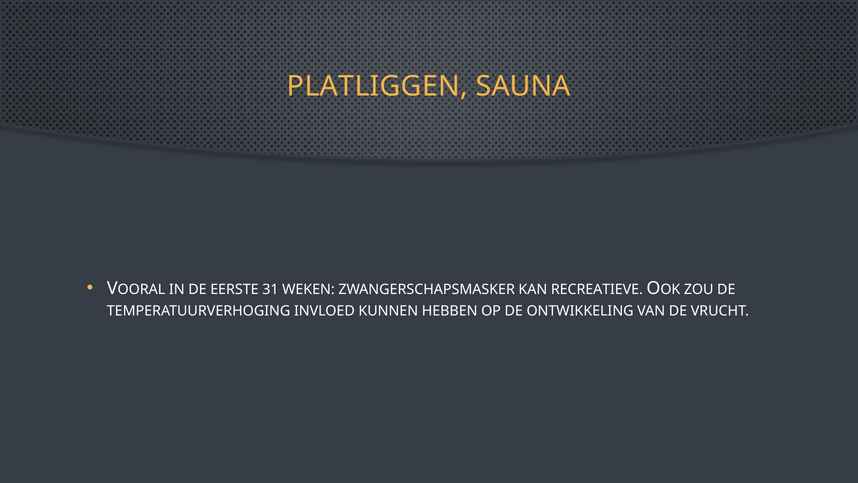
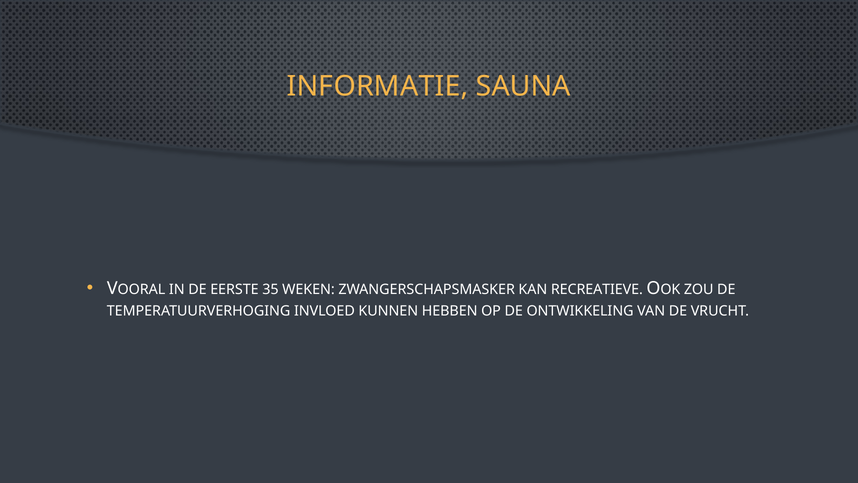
PLATLIGGEN: PLATLIGGEN -> INFORMATIE (377, 86)
31: 31 -> 35 (270, 289)
